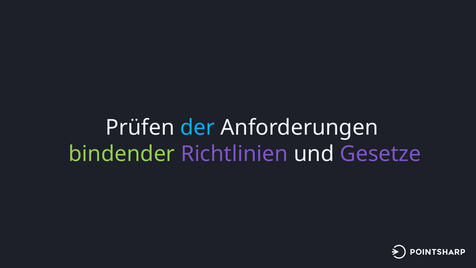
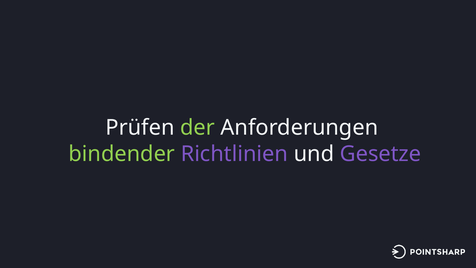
der colour: light blue -> light green (198, 128)
